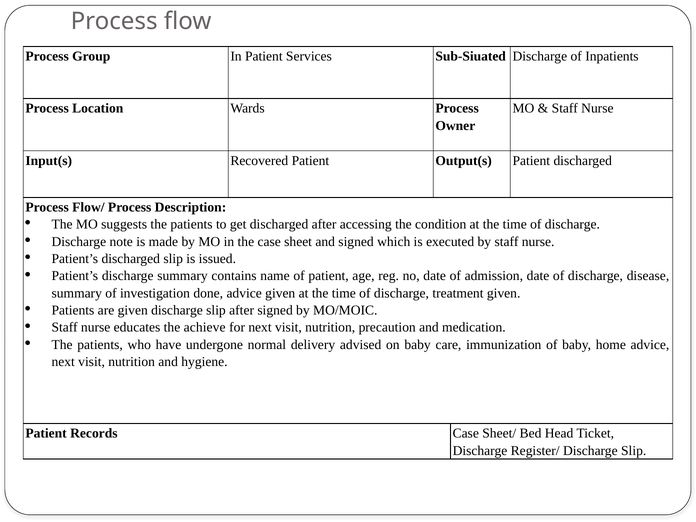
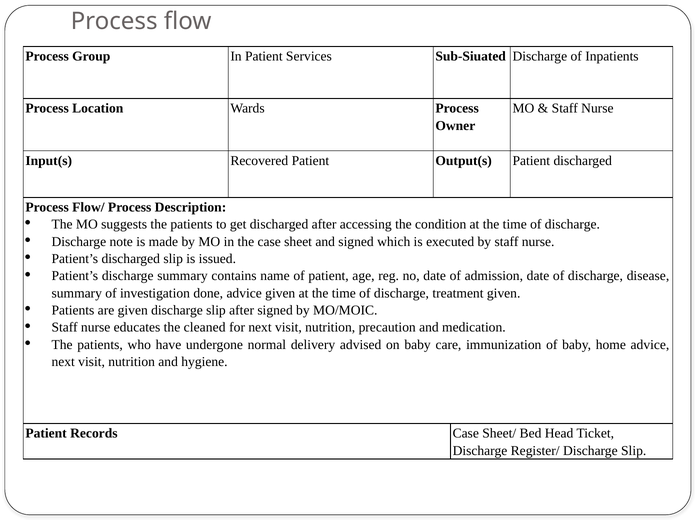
achieve: achieve -> cleaned (205, 327)
